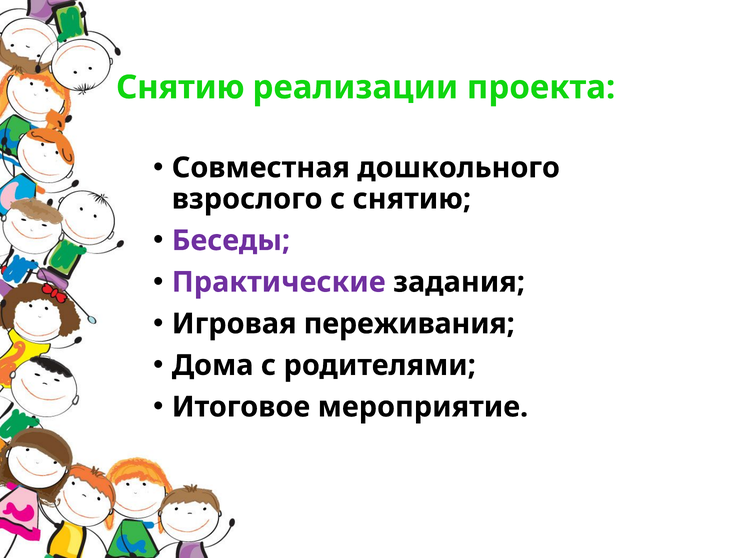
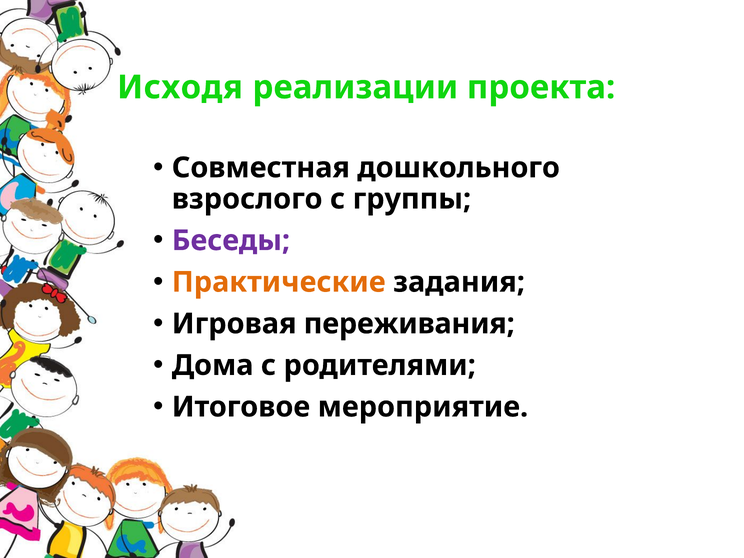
Снятию: Снятию -> Исходя (180, 87)
с снятию: снятию -> группы (412, 199)
Практические colour: purple -> orange (279, 282)
